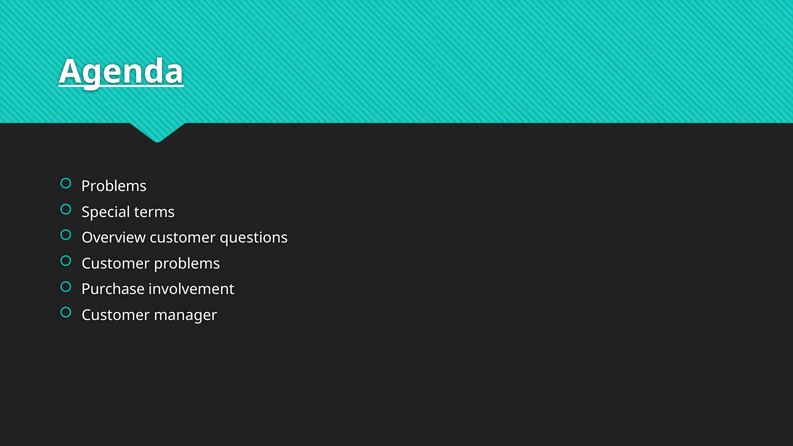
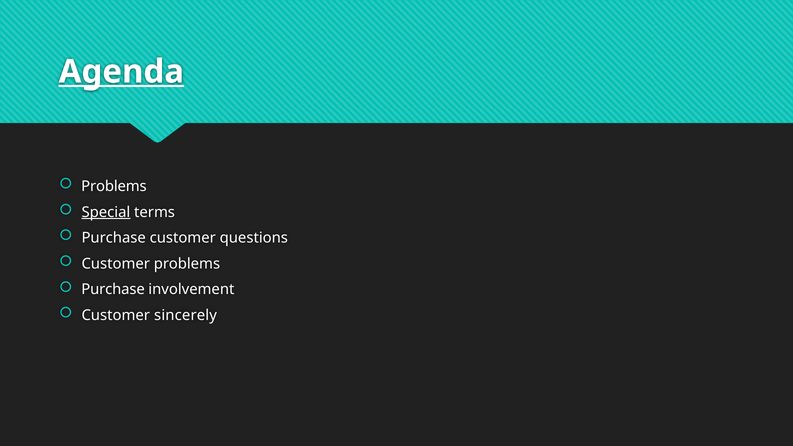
Special underline: none -> present (106, 212)
Overview: Overview -> Purchase (114, 238)
manager: manager -> sincerely (186, 315)
